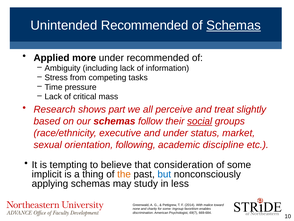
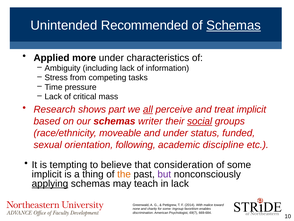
under recommended: recommended -> characteristics (158, 58)
all underline: none -> present (148, 109)
treat slightly: slightly -> implicit (251, 109)
follow: follow -> writer (150, 121)
executive: executive -> moveable (120, 133)
market: market -> funded (239, 133)
but colour: blue -> purple (164, 174)
applying underline: none -> present (50, 183)
study: study -> teach (146, 183)
in less: less -> lack (180, 183)
